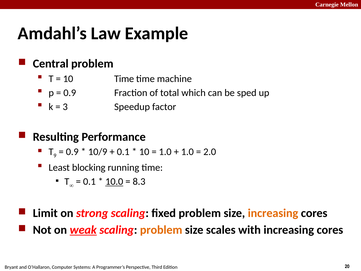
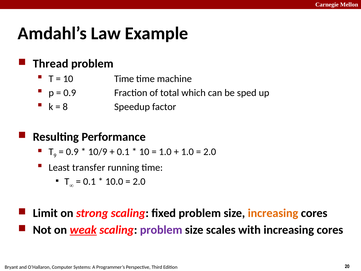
Central: Central -> Thread (51, 64)
3: 3 -> 8 (65, 107)
blocking: blocking -> transfer (89, 167)
10.0 underline: present -> none (114, 181)
8.3: 8.3 -> 2.0 (139, 181)
problem colour: orange -> purple (161, 230)
